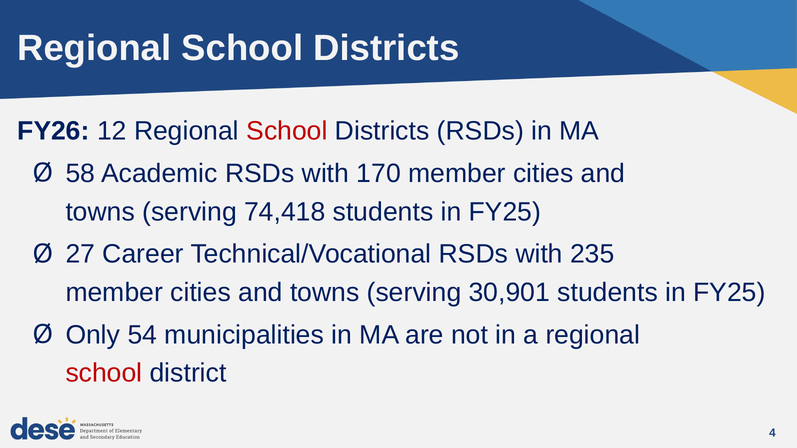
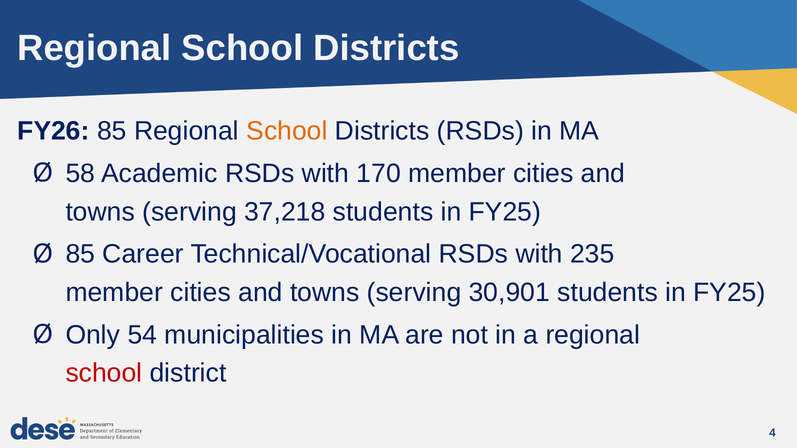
FY26 12: 12 -> 85 (112, 131)
School colour: red -> orange (287, 131)
74,418: 74,418 -> 37,218 (285, 212)
27: 27 -> 85 (80, 254)
